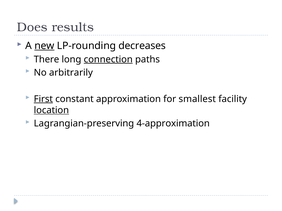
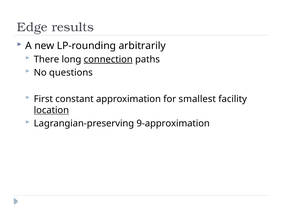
Does: Does -> Edge (32, 27)
new underline: present -> none (44, 46)
decreases: decreases -> arbitrarily (142, 46)
arbitrarily: arbitrarily -> questions (71, 73)
First underline: present -> none (43, 99)
4-approximation: 4-approximation -> 9-approximation (173, 124)
